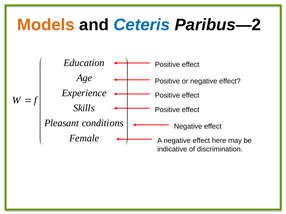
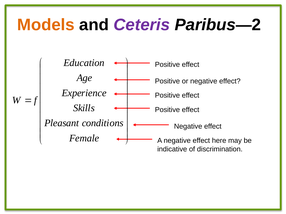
Ceteris colour: blue -> purple (142, 25)
